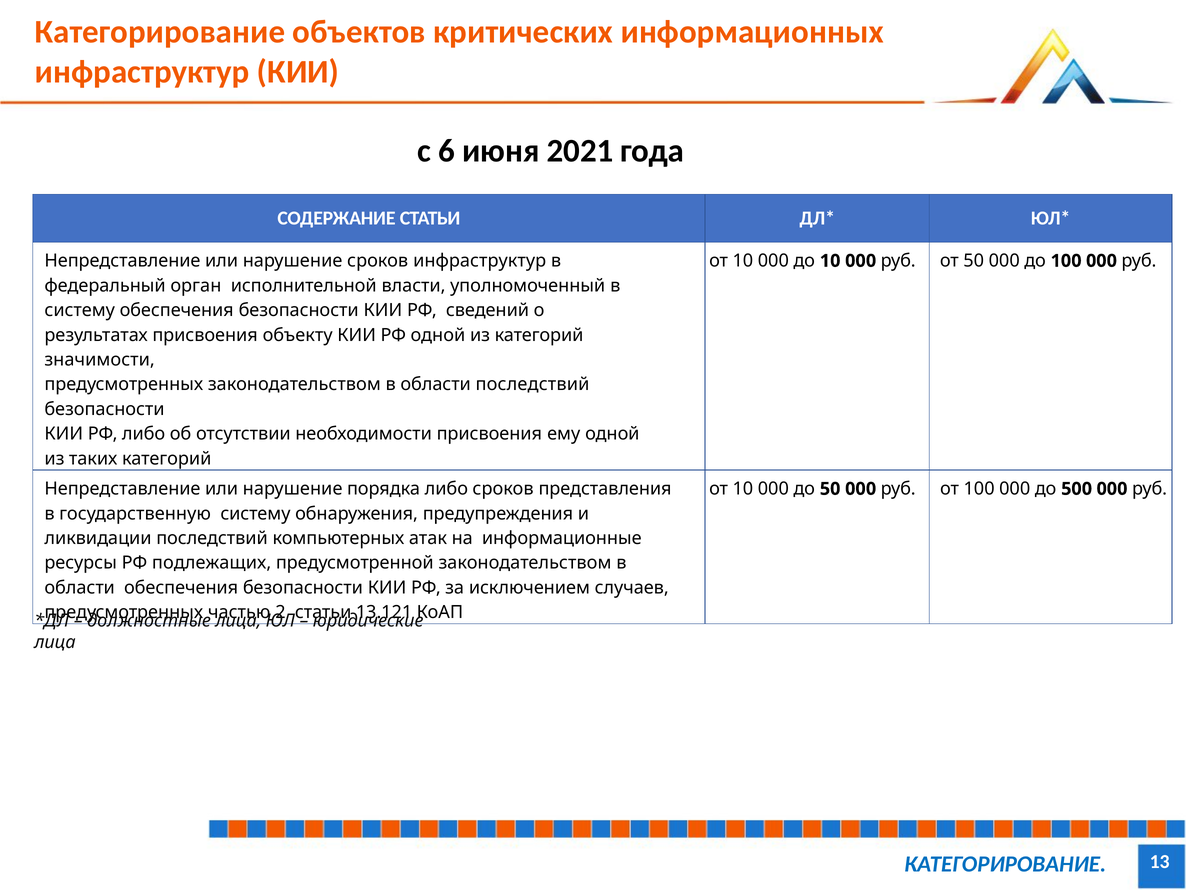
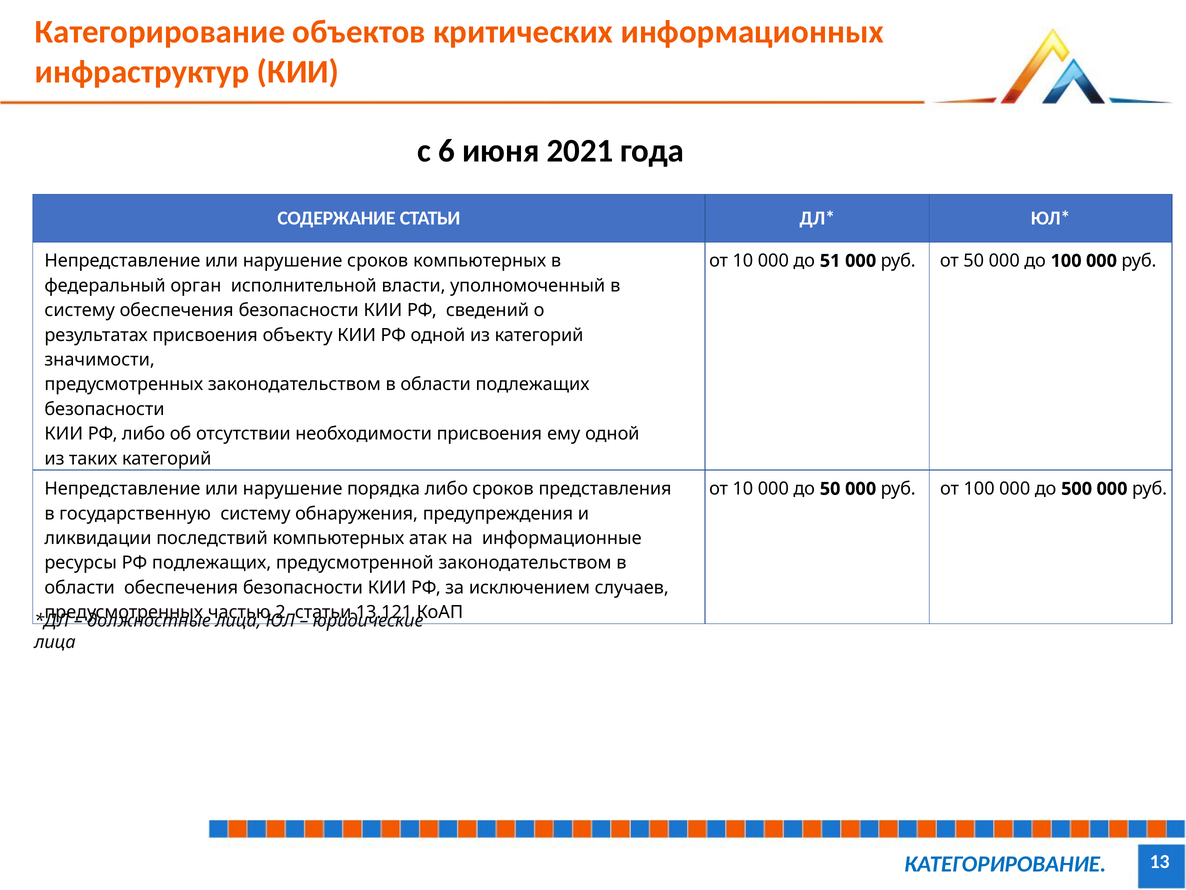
сроков инфраструктур: инфраструктур -> компьютерных (480, 261)
до 10: 10 -> 51 (830, 261)
области последствий: последствий -> подлежащих (533, 384)
